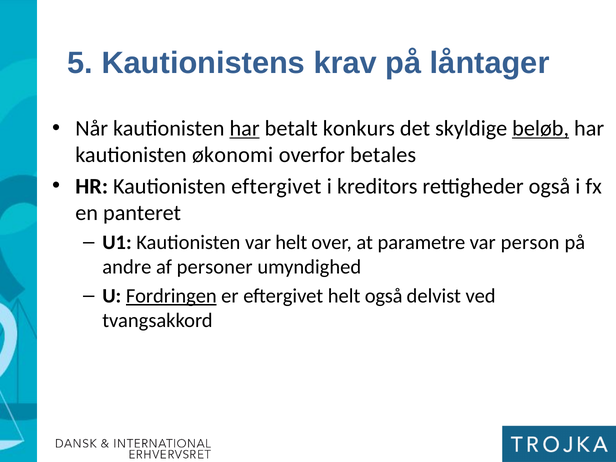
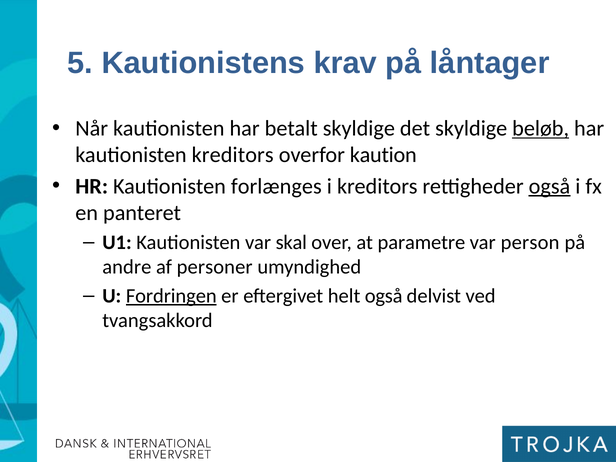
har underline: present -> none (245, 128)
betalt konkurs: konkurs -> skyldige (359, 128)
kautionisten økonomi: økonomi -> kreditors (233, 155)
betales: betales -> kaution (383, 155)
Kautionisten eftergivet: eftergivet -> forlænges (276, 186)
også underline: none -> present (549, 186)
var helt: helt -> skal (291, 243)
